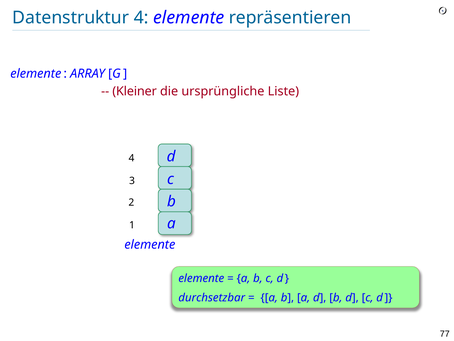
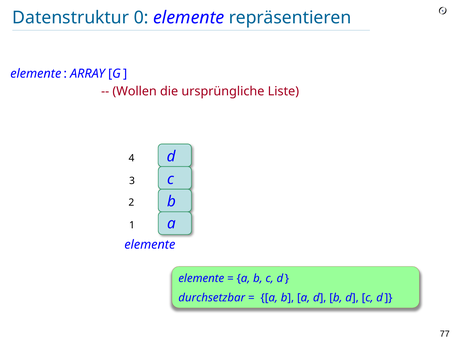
Datenstruktur 4: 4 -> 0 (141, 18)
Kleiner: Kleiner -> Wollen (135, 91)
